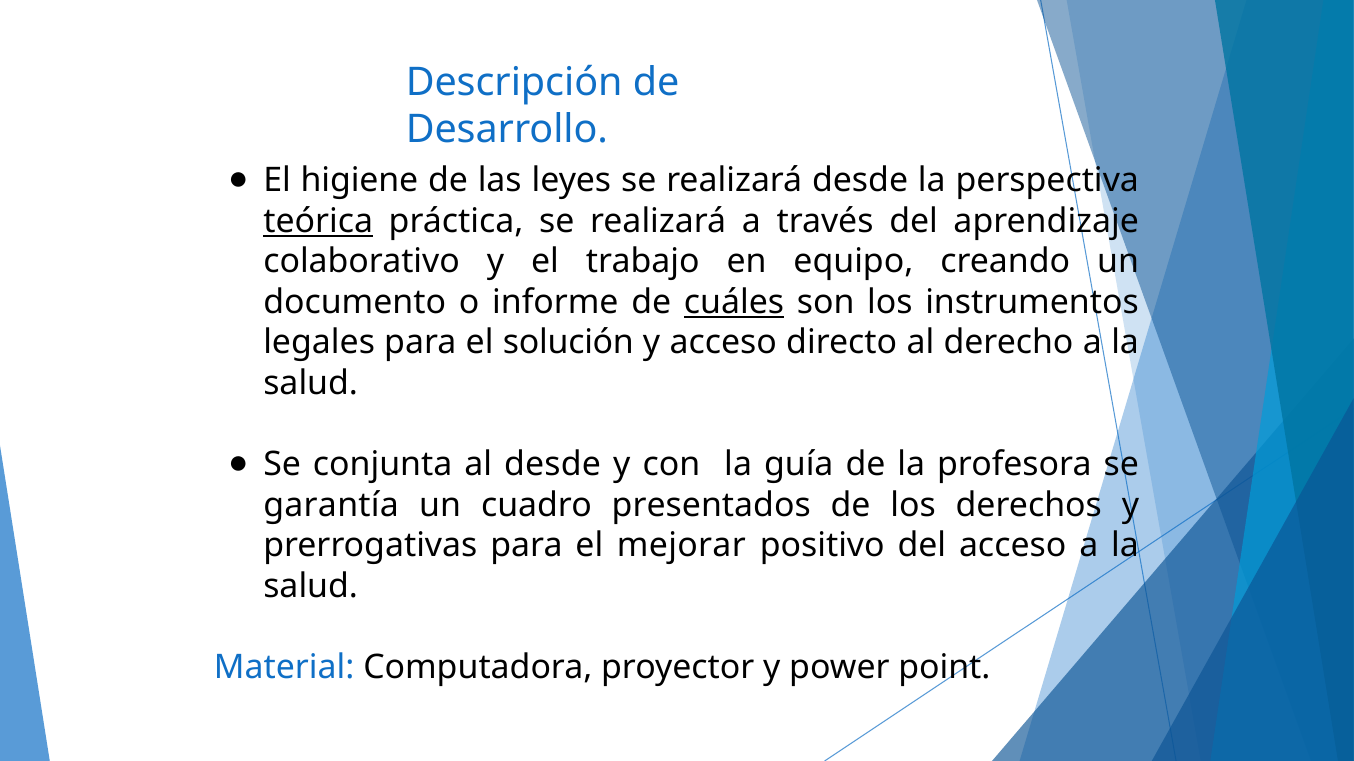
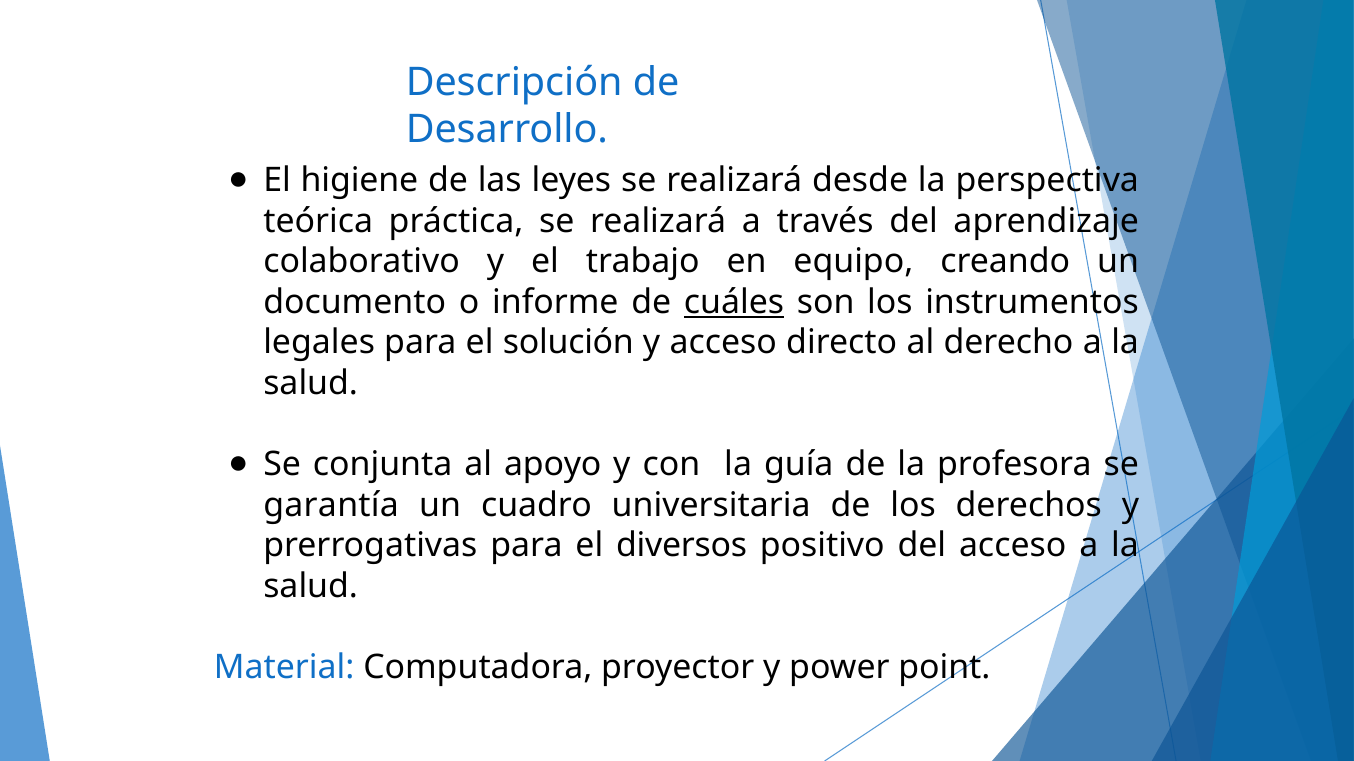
teórica underline: present -> none (318, 221)
al desde: desde -> apoyo (553, 465)
presentados: presentados -> universitaria (711, 506)
mejorar: mejorar -> diversos (682, 546)
